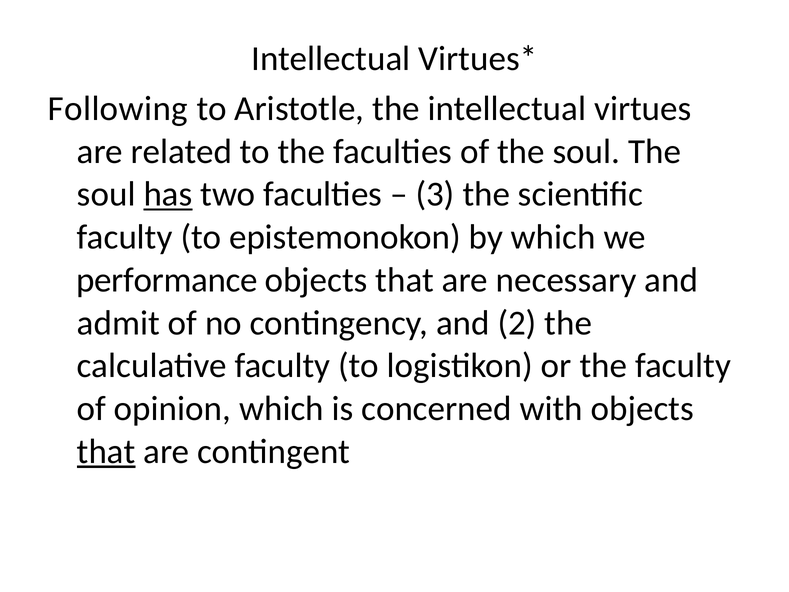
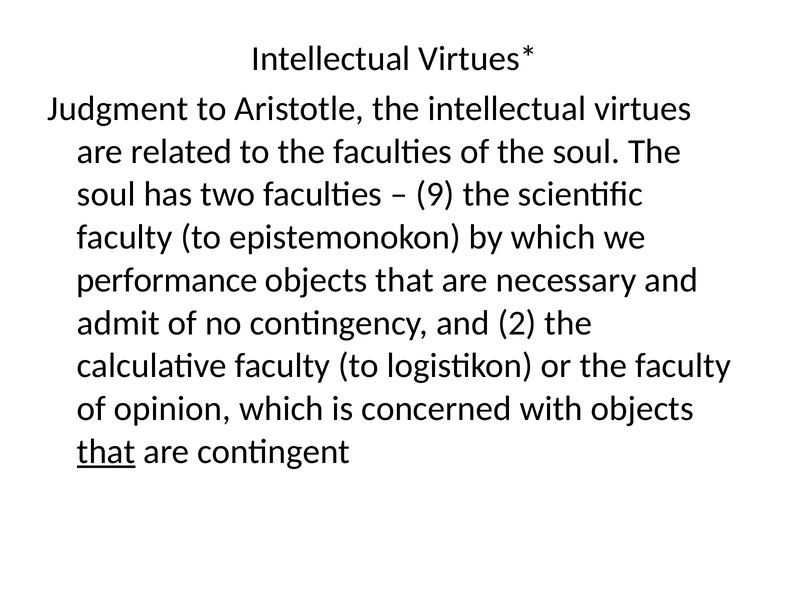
Following: Following -> Judgment (118, 109)
has underline: present -> none (168, 194)
3: 3 -> 9 (435, 194)
